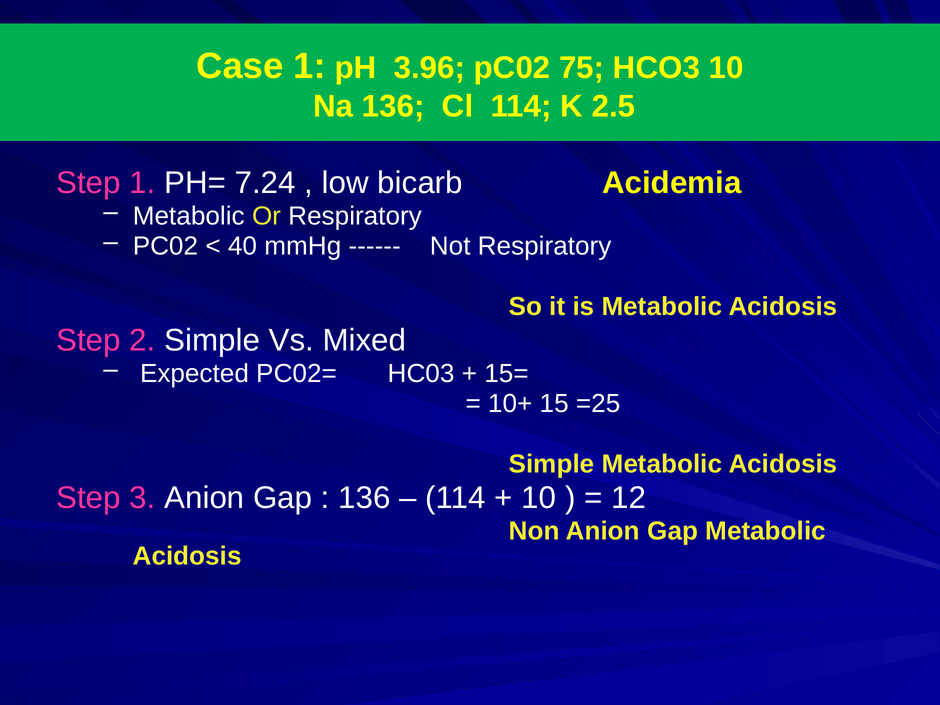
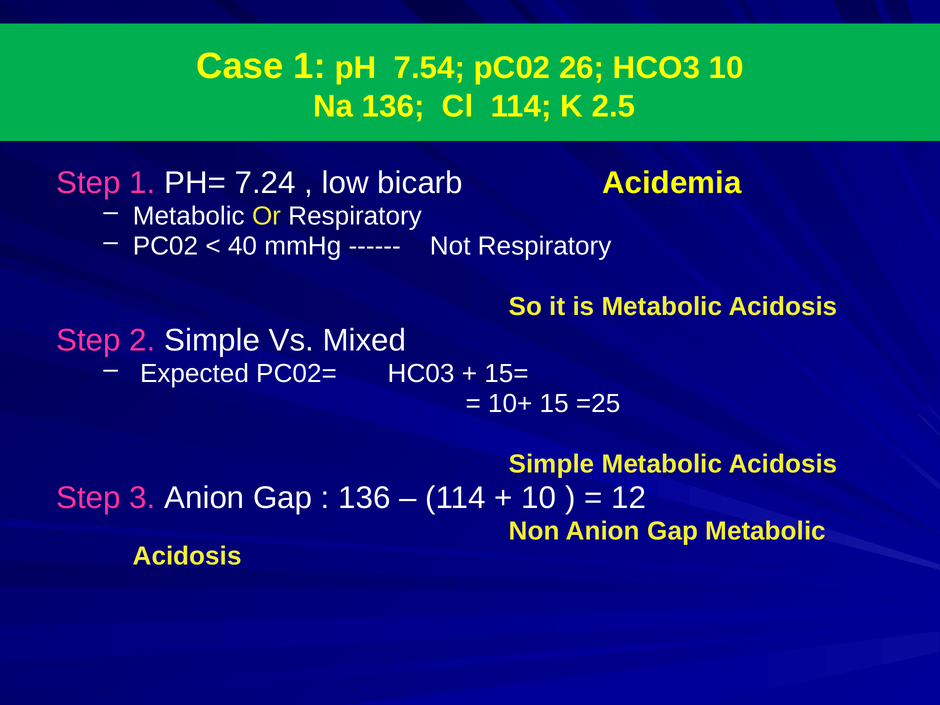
3.96: 3.96 -> 7.54 (429, 68)
75: 75 -> 26 (582, 68)
